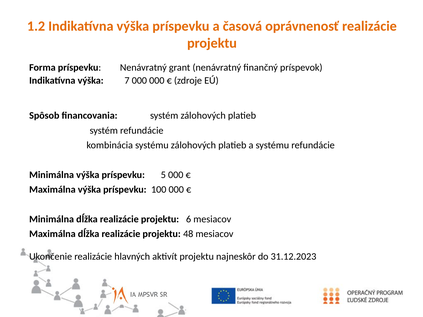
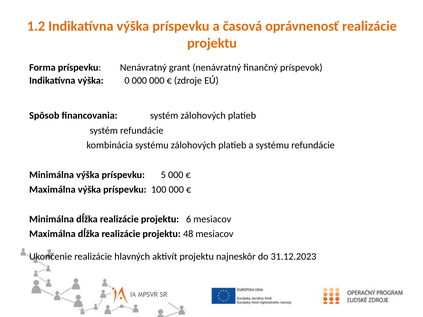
7: 7 -> 0 (127, 81)
